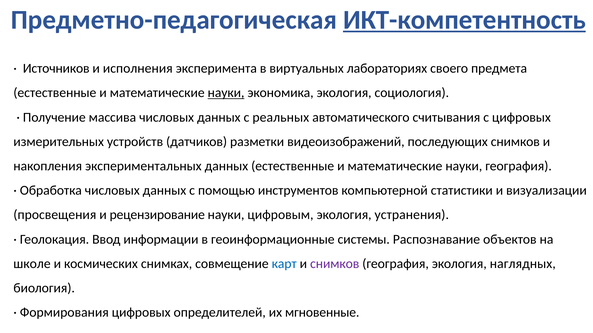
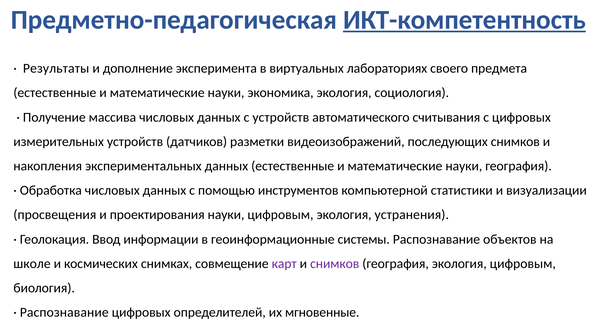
Источников: Источников -> Результаты (56, 69)
исполнения: исполнения -> дополнение (138, 69)
науки underline: present -> none (226, 93)
с реальных: реальных -> устройств (281, 117)
рецензирование: рецензирование -> проектирования (157, 215)
карт colour: blue -> purple (284, 264)
экология наглядных: наглядных -> цифровым (523, 264)
Формирования: Формирования -> Распознавание (64, 313)
